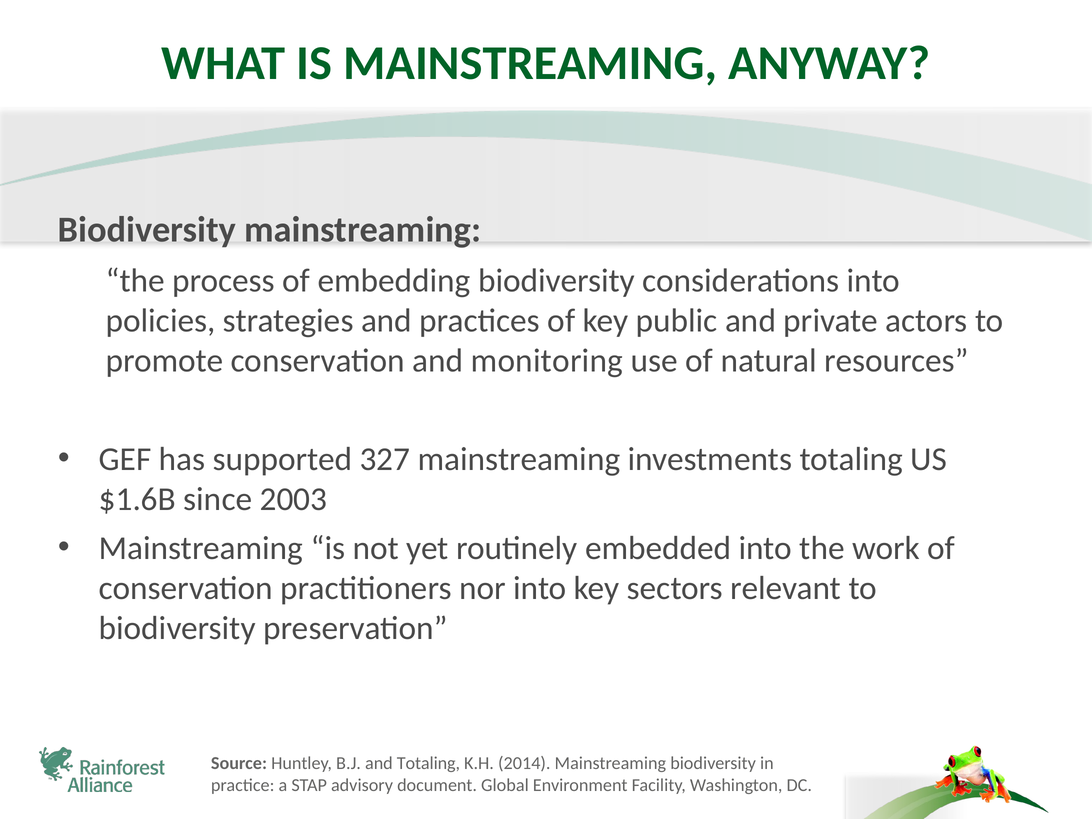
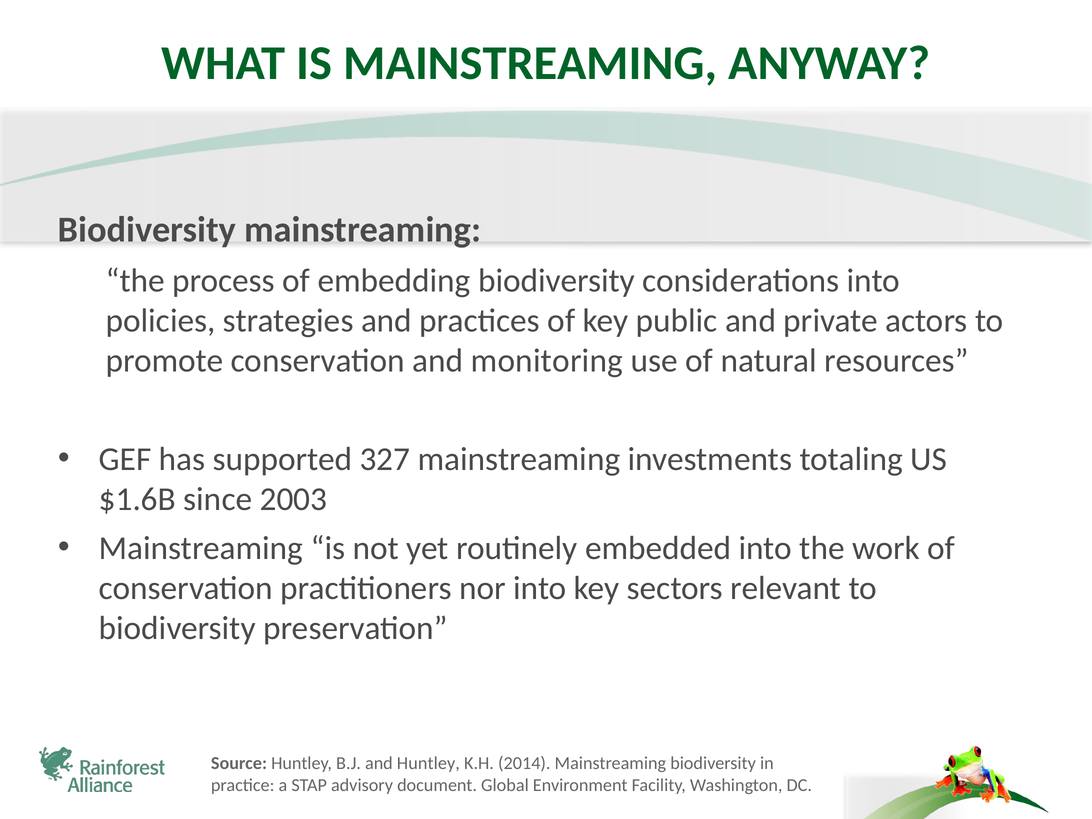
and Totaling: Totaling -> Huntley (428, 763)
